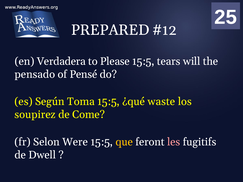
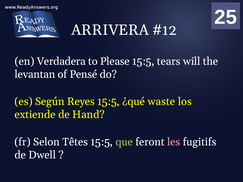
PREPARED: PREPARED -> ARRIVERA (110, 30)
pensado: pensado -> levantan (35, 74)
Toma: Toma -> Reyes (81, 102)
soupirez: soupirez -> extiende (35, 115)
Come: Come -> Hand (89, 115)
Were: Were -> Têtes (75, 142)
que colour: yellow -> light green (124, 142)
